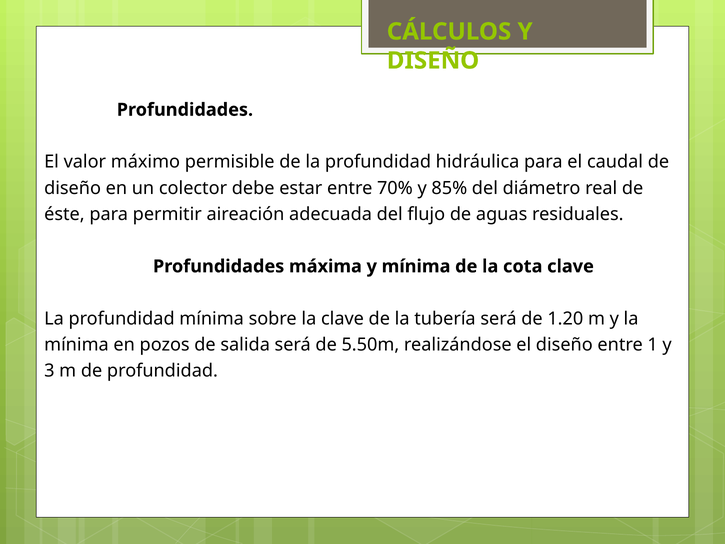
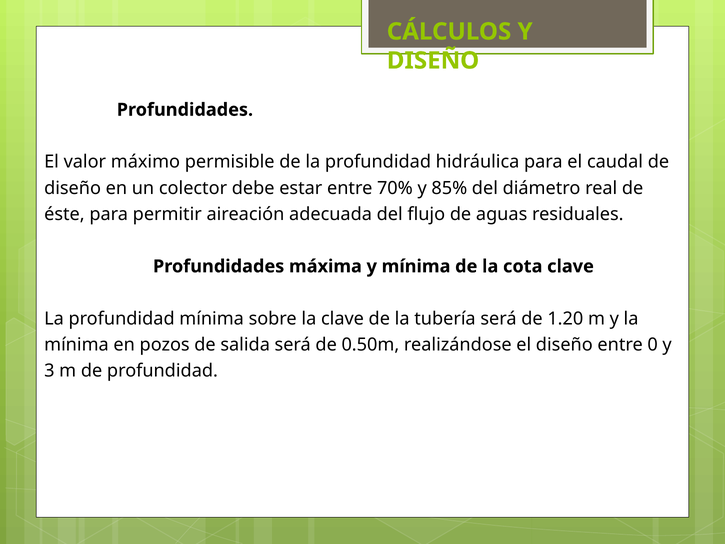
5.50m: 5.50m -> 0.50m (370, 345)
1: 1 -> 0 (653, 345)
